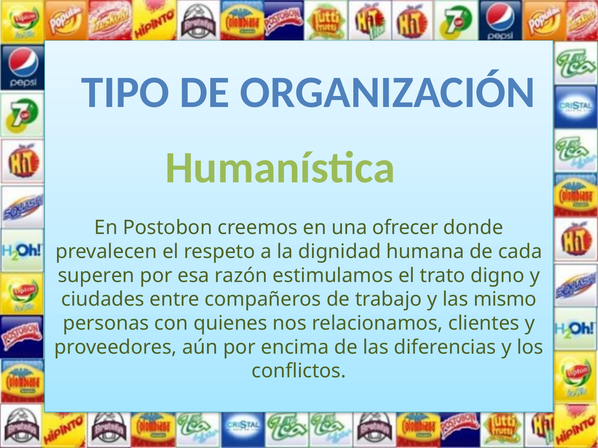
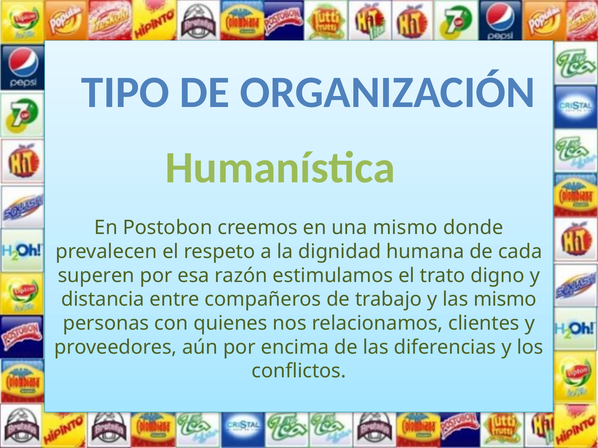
una ofrecer: ofrecer -> mismo (405, 228)
ciudades: ciudades -> distancia (103, 300)
